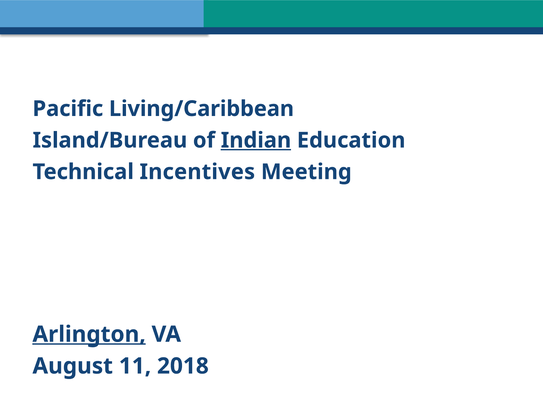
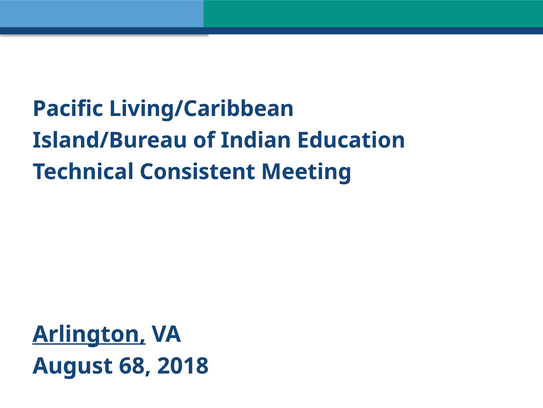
Indian underline: present -> none (256, 140)
Incentives: Incentives -> Consistent (197, 172)
11: 11 -> 68 (135, 365)
